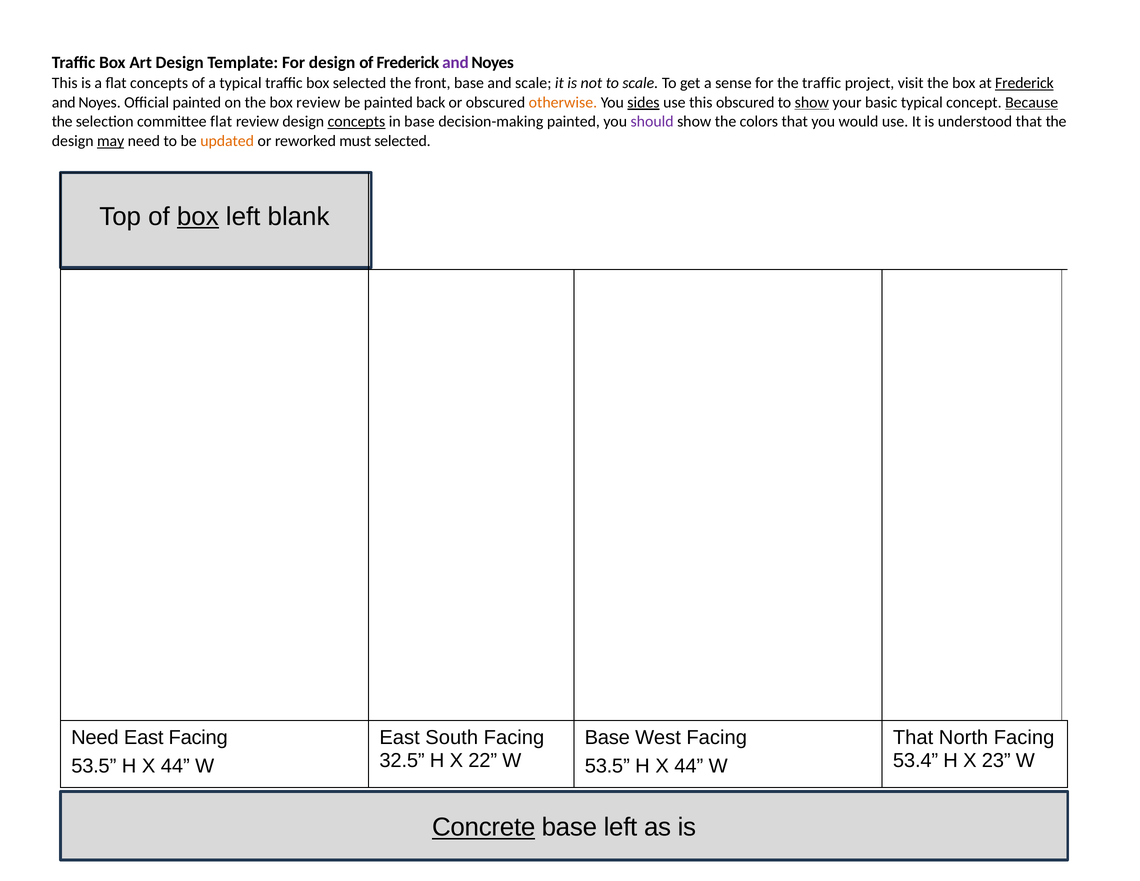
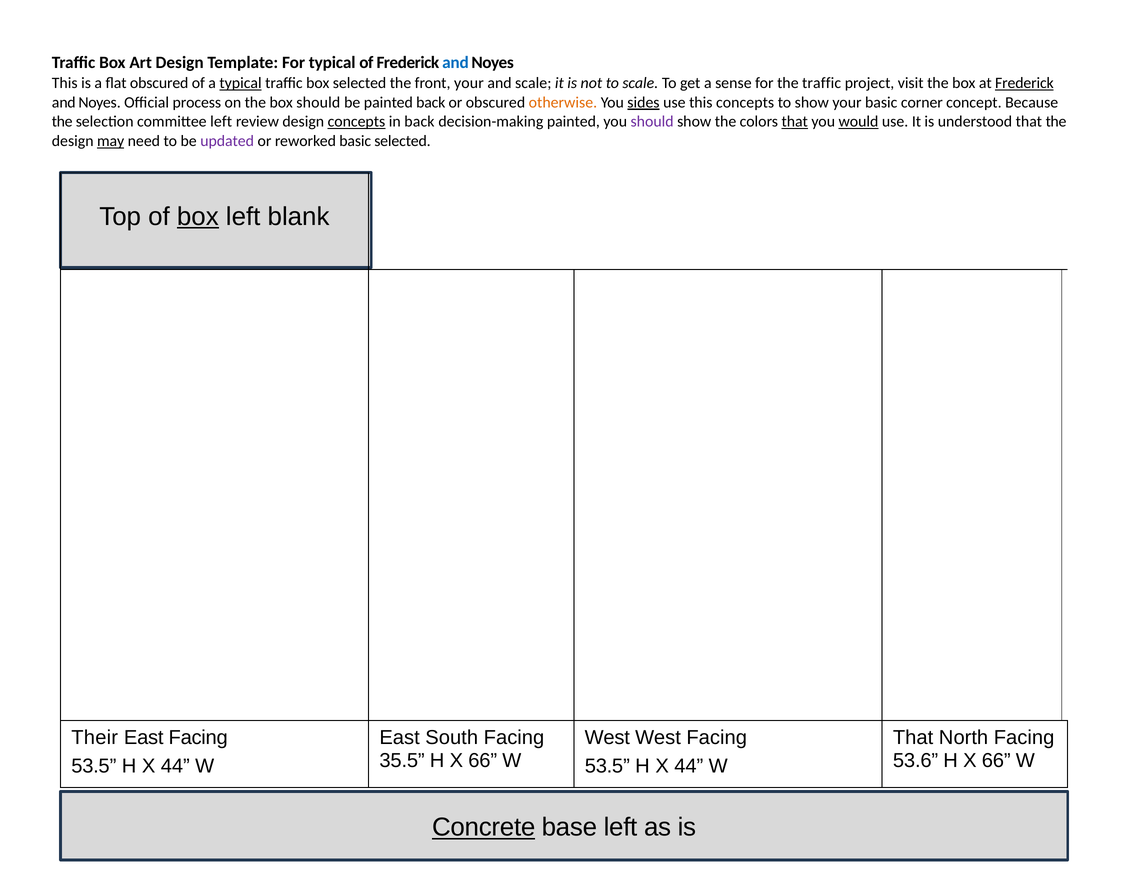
For design: design -> typical (332, 63)
and colour: purple -> blue (455, 63)
flat concepts: concepts -> obscured (159, 83)
typical underline: none -> present (241, 83)
front base: base -> your (469, 83)
Official painted: painted -> process (197, 102)
box review: review -> should (318, 102)
this obscured: obscured -> concepts (745, 102)
show underline: present -> none (812, 102)
basic typical: typical -> corner (922, 102)
Because underline: present -> none (1032, 102)
committee flat: flat -> left (221, 122)
in base: base -> back (419, 122)
that underline: none -> present (795, 122)
would underline: none -> present (858, 122)
updated colour: orange -> purple (227, 141)
reworked must: must -> basic (355, 141)
Need: Need -> Their (95, 738)
Base: Base -> West (607, 738)
32.5: 32.5 -> 35.5 (402, 760)
22: 22 -> 66 (483, 760)
53.4: 53.4 -> 53.6 (916, 760)
23: 23 -> 66 (996, 760)
